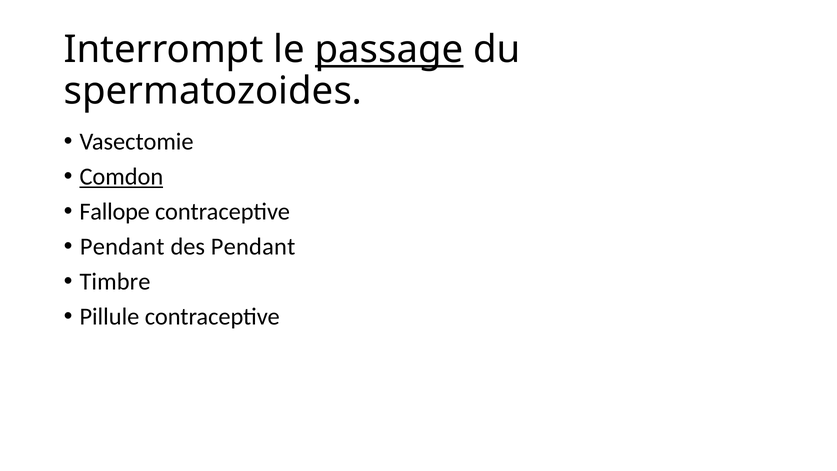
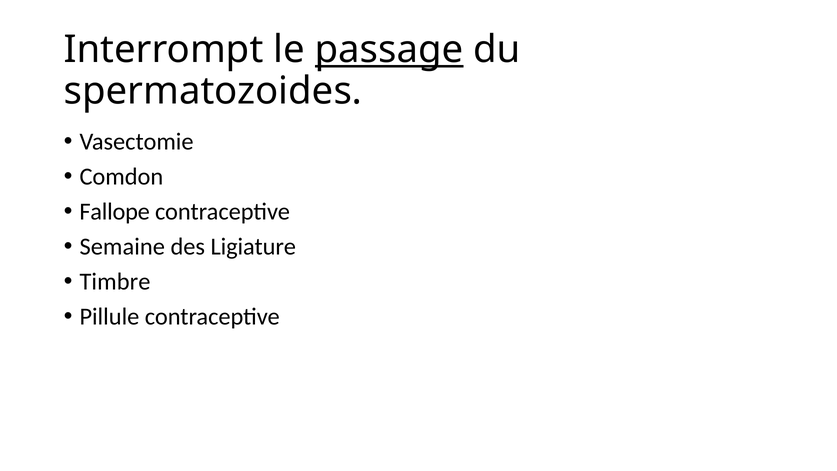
Comdon underline: present -> none (121, 177)
Pendant: Pendant -> Semaine (122, 247)
des Pendant: Pendant -> Ligiature (253, 247)
